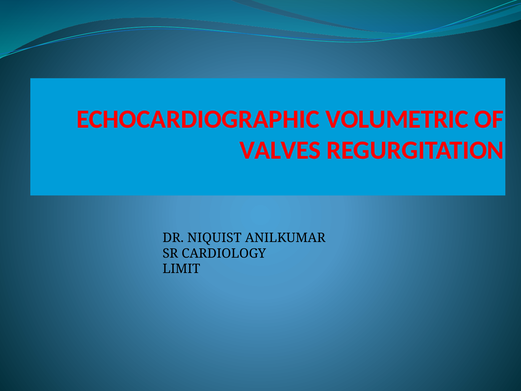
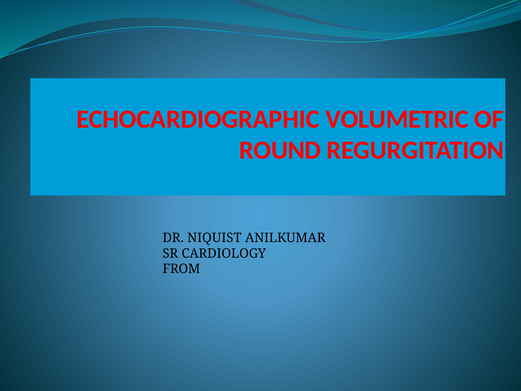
VALVES: VALVES -> ROUND (280, 150)
LIMIT: LIMIT -> FROM (181, 269)
